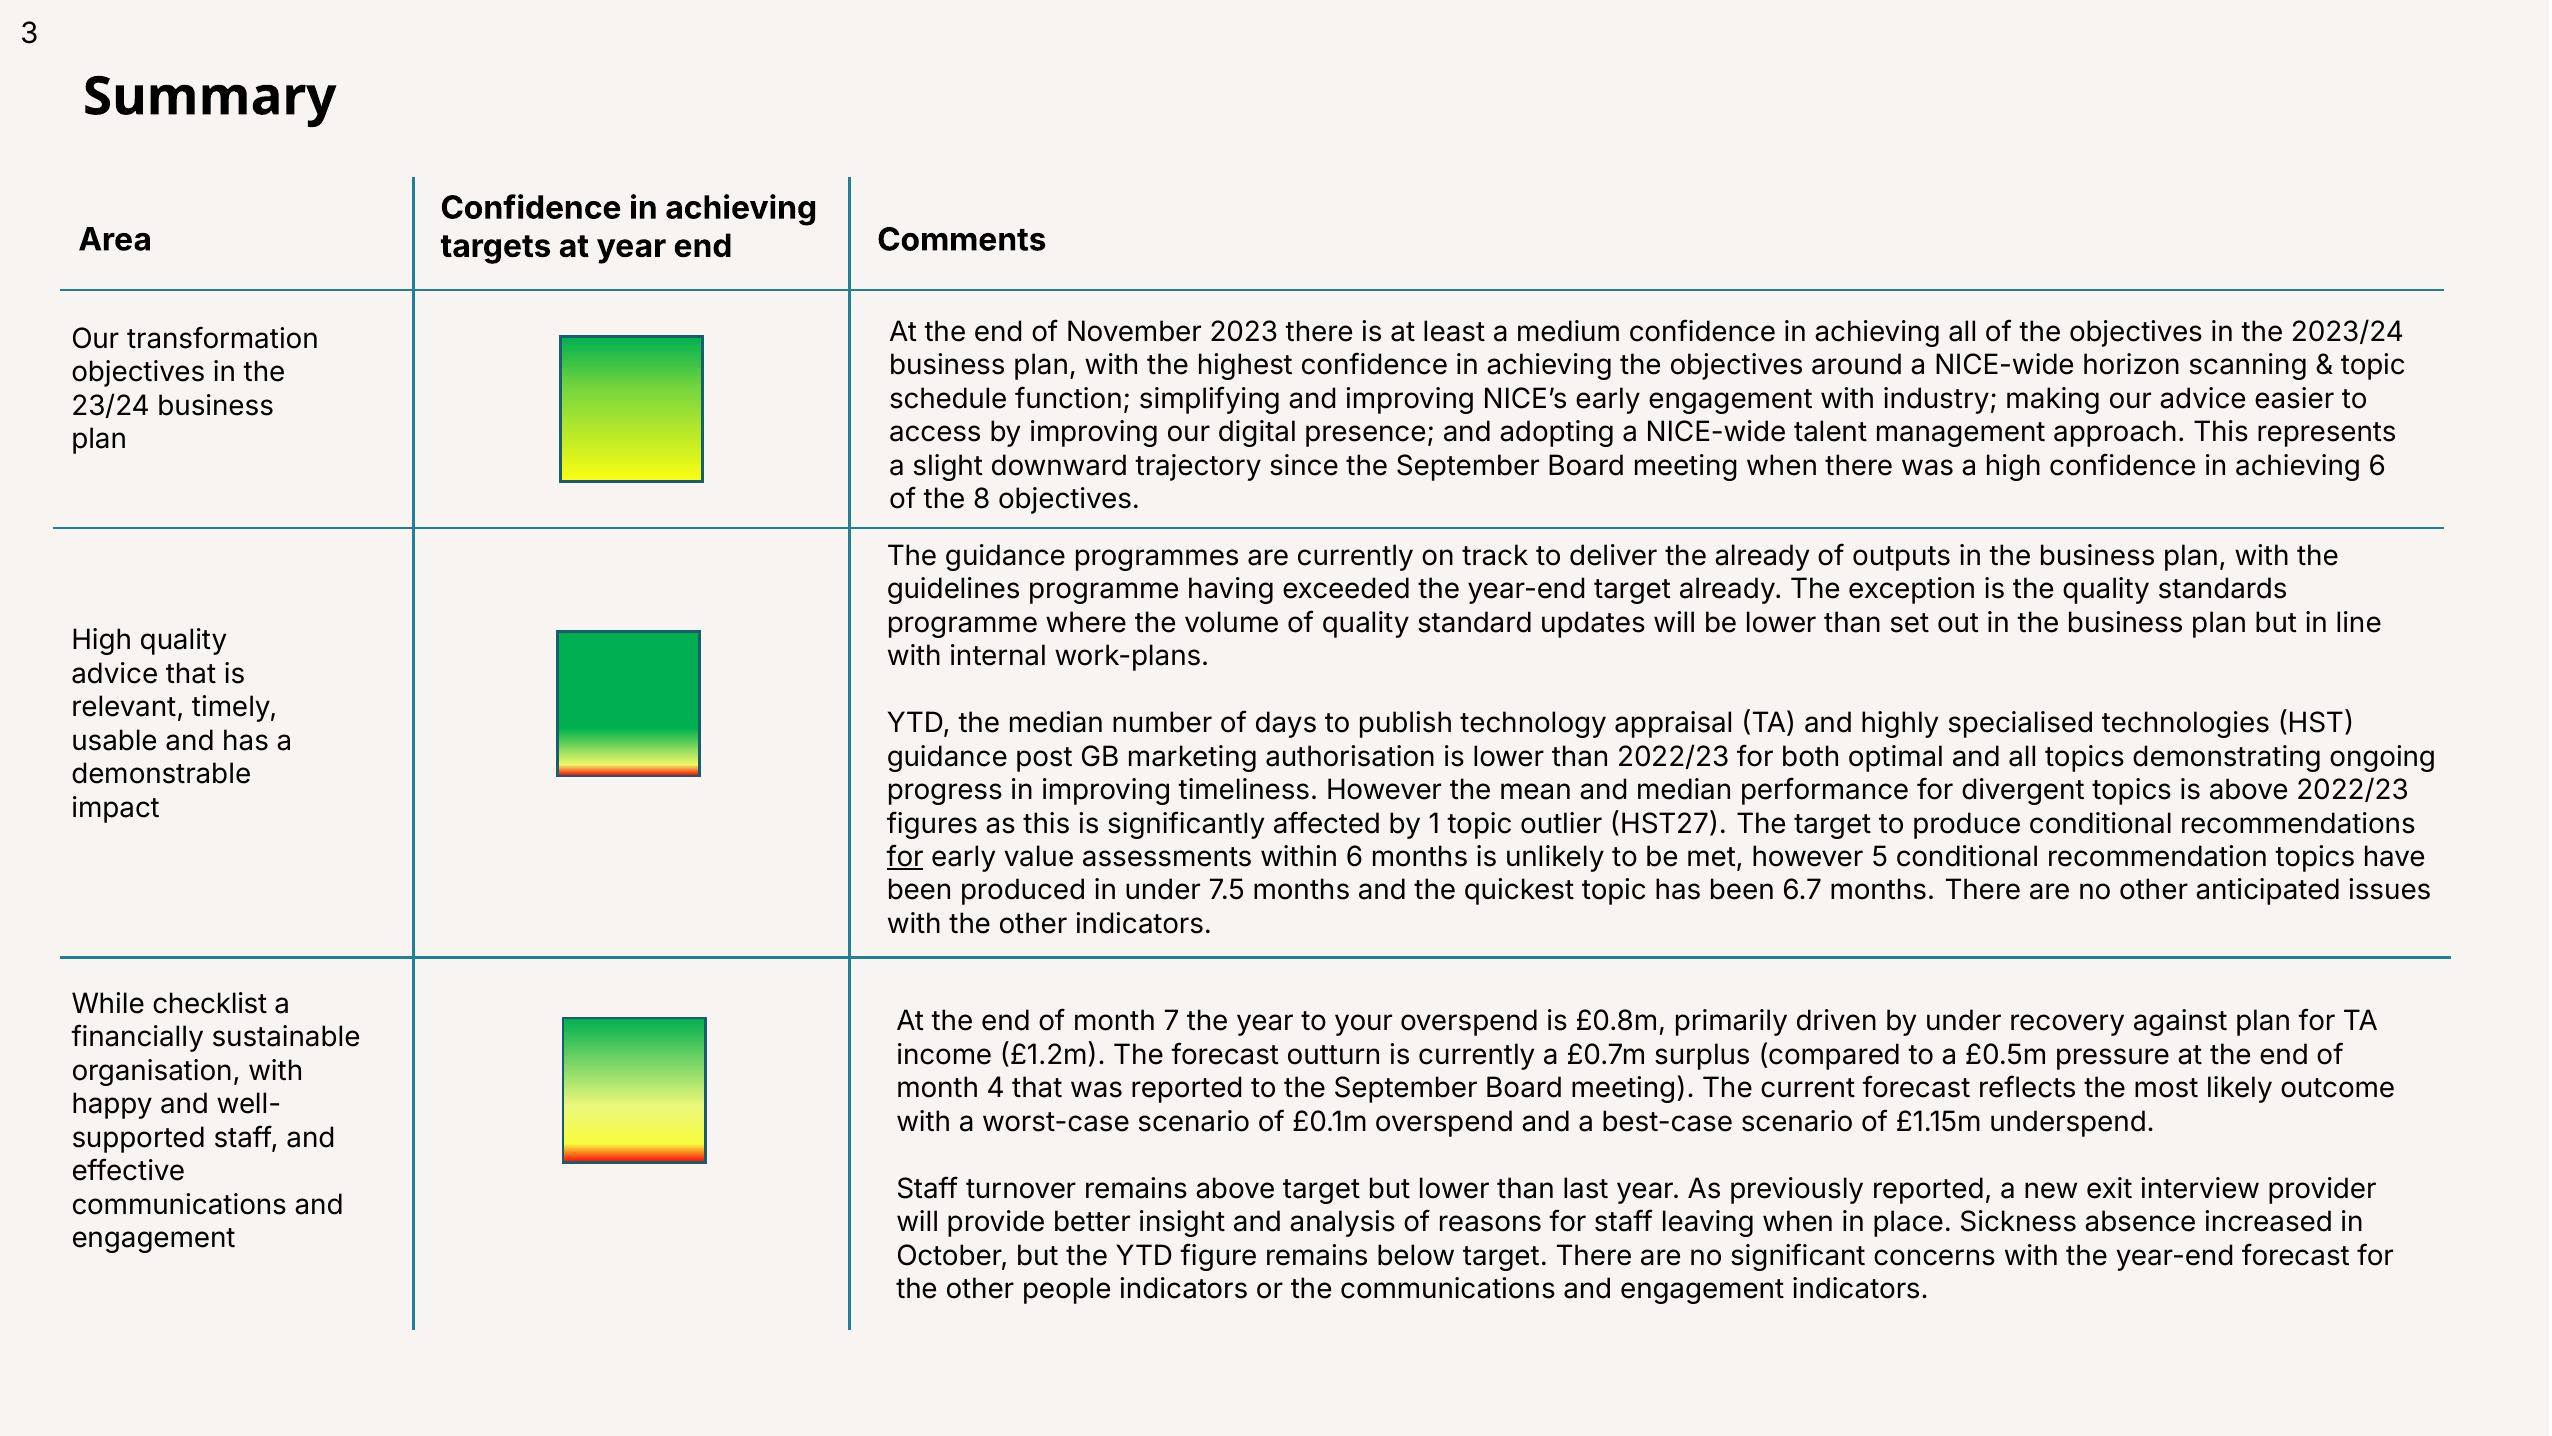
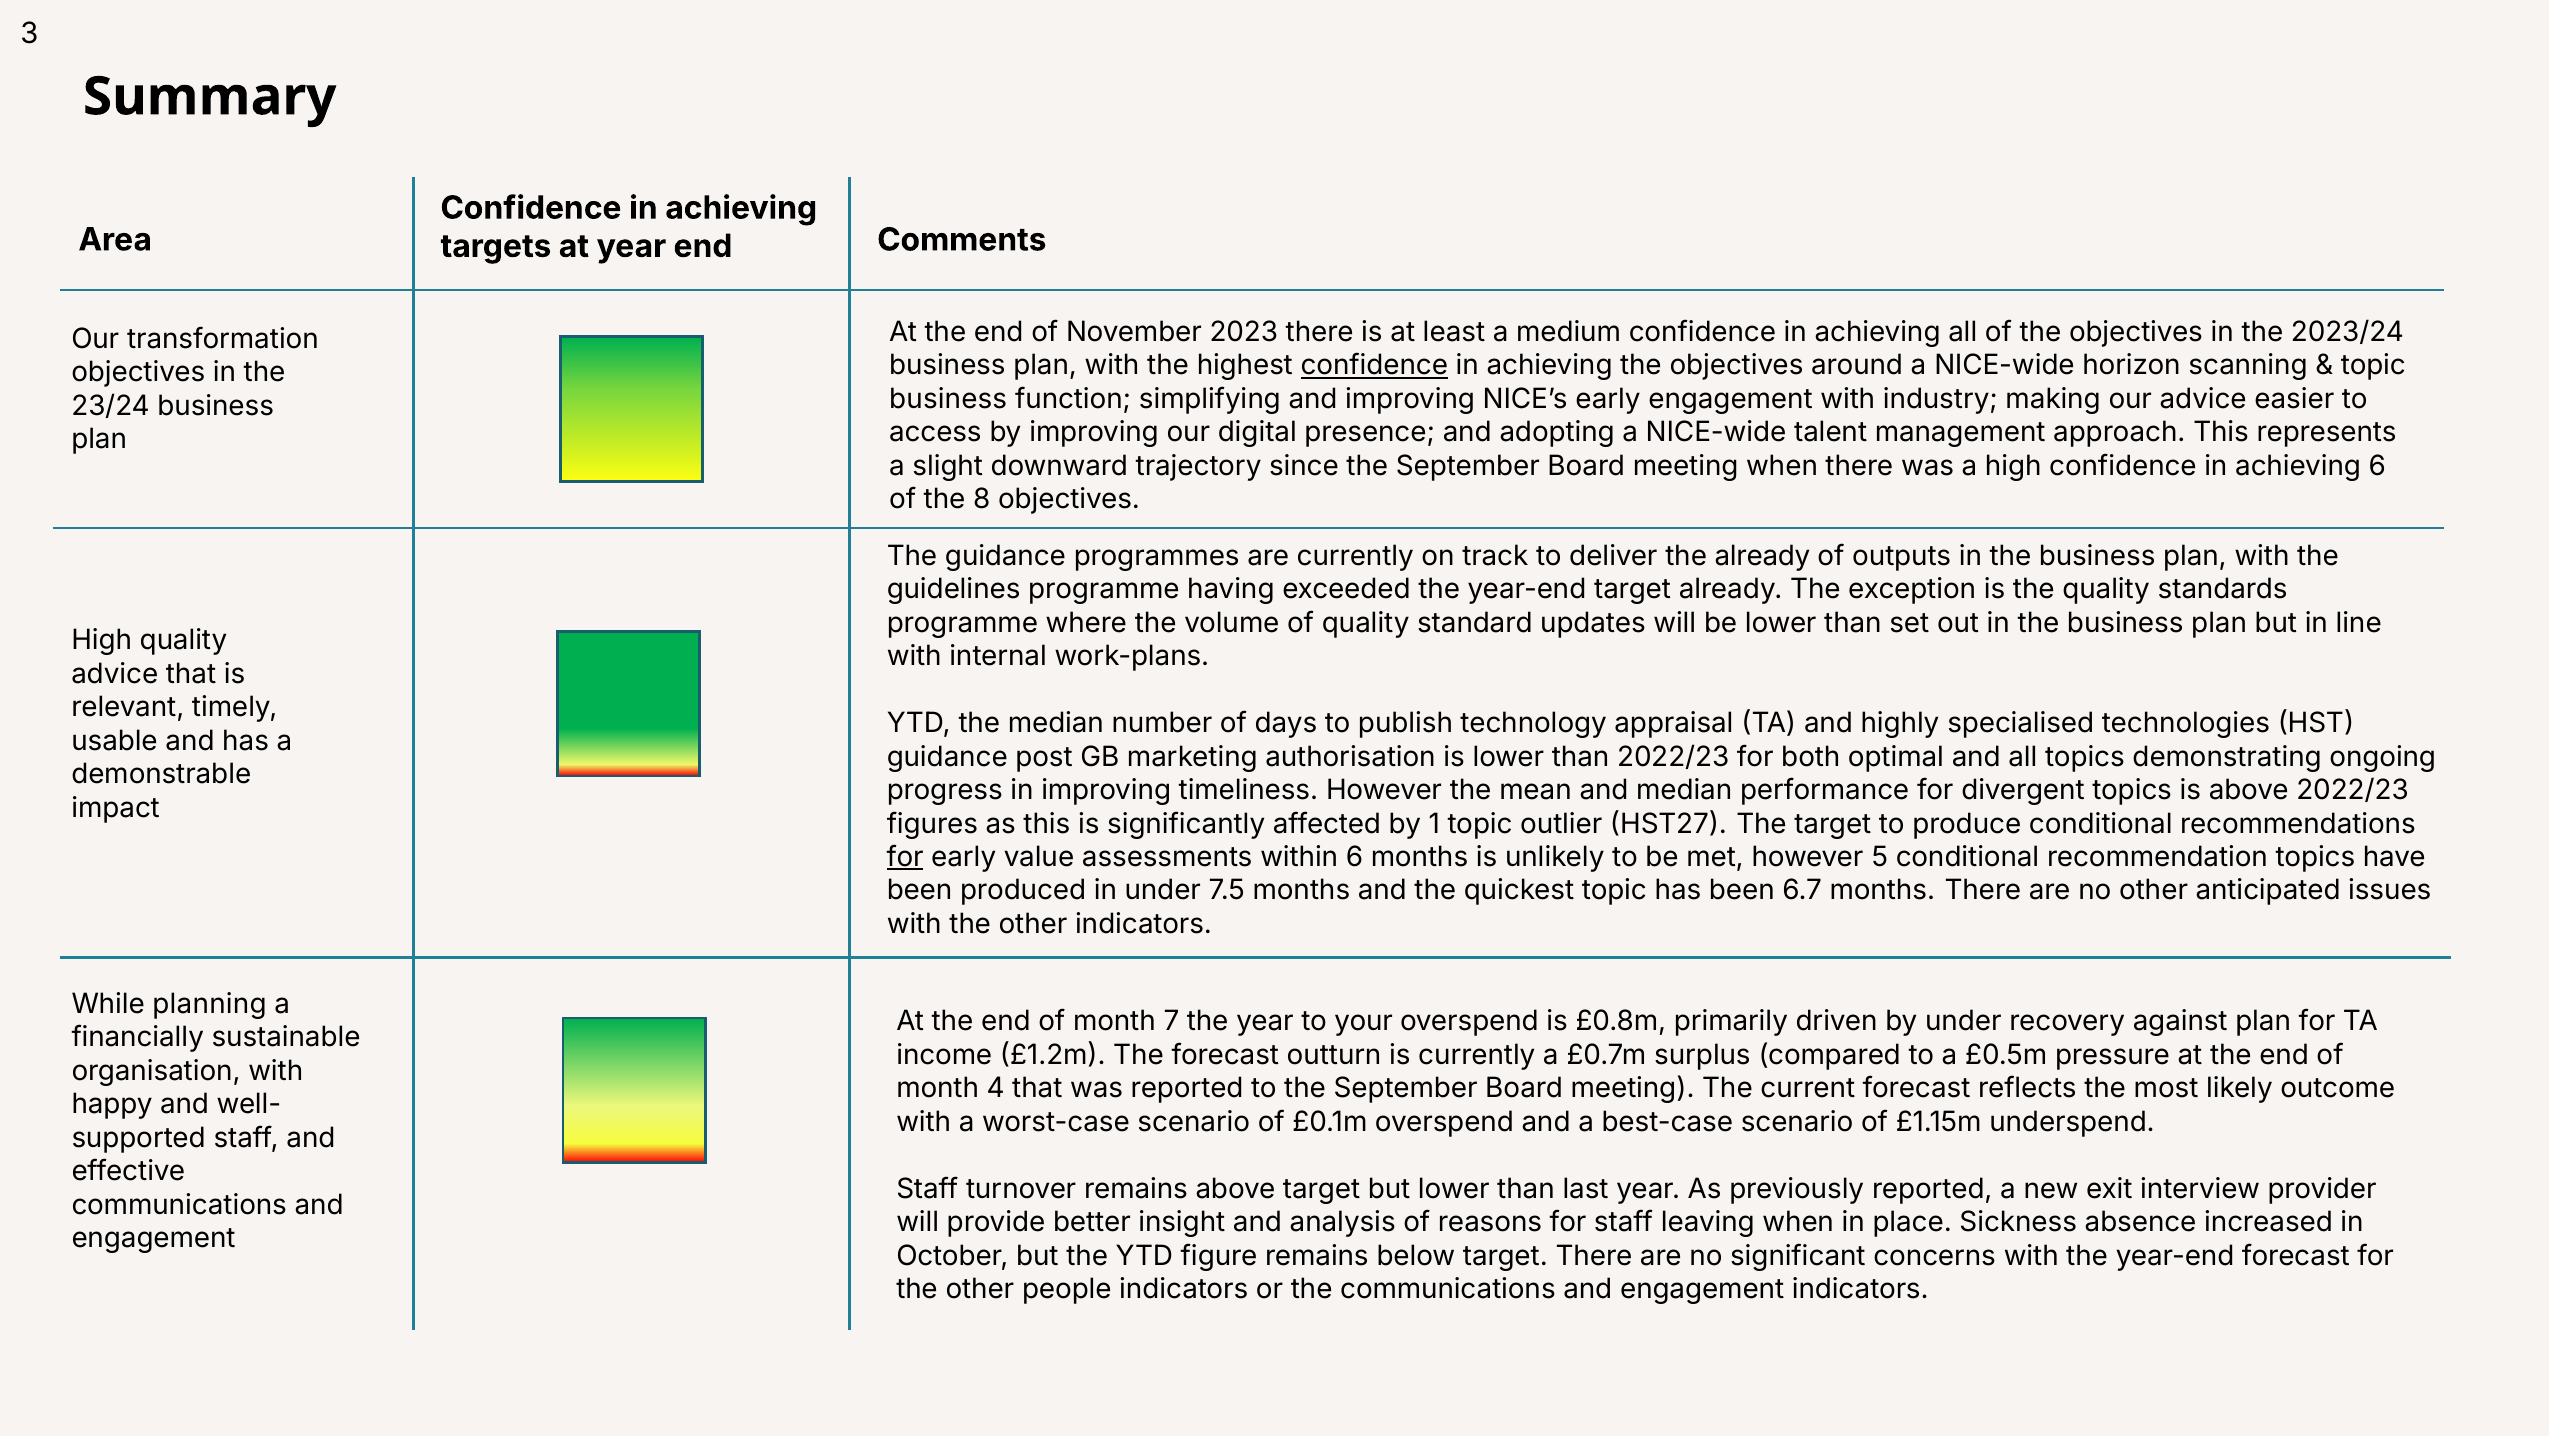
confidence underline: none -> present (1374, 366)
schedule: schedule -> business (948, 399)
checklist: checklist -> planning (210, 1004)
